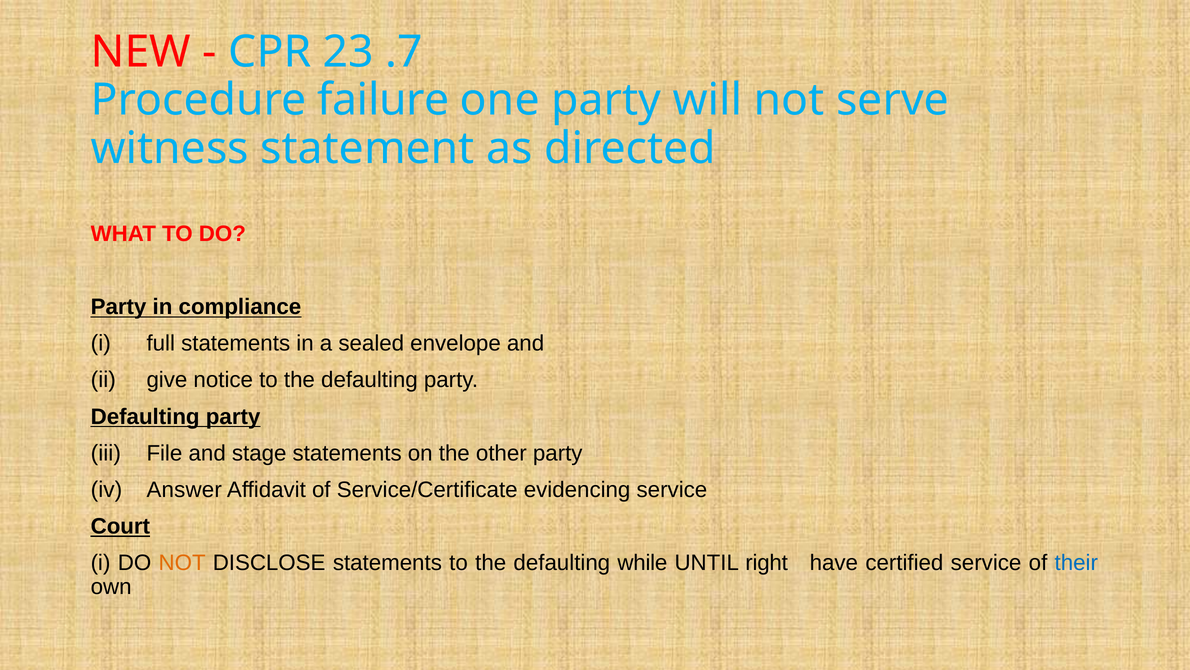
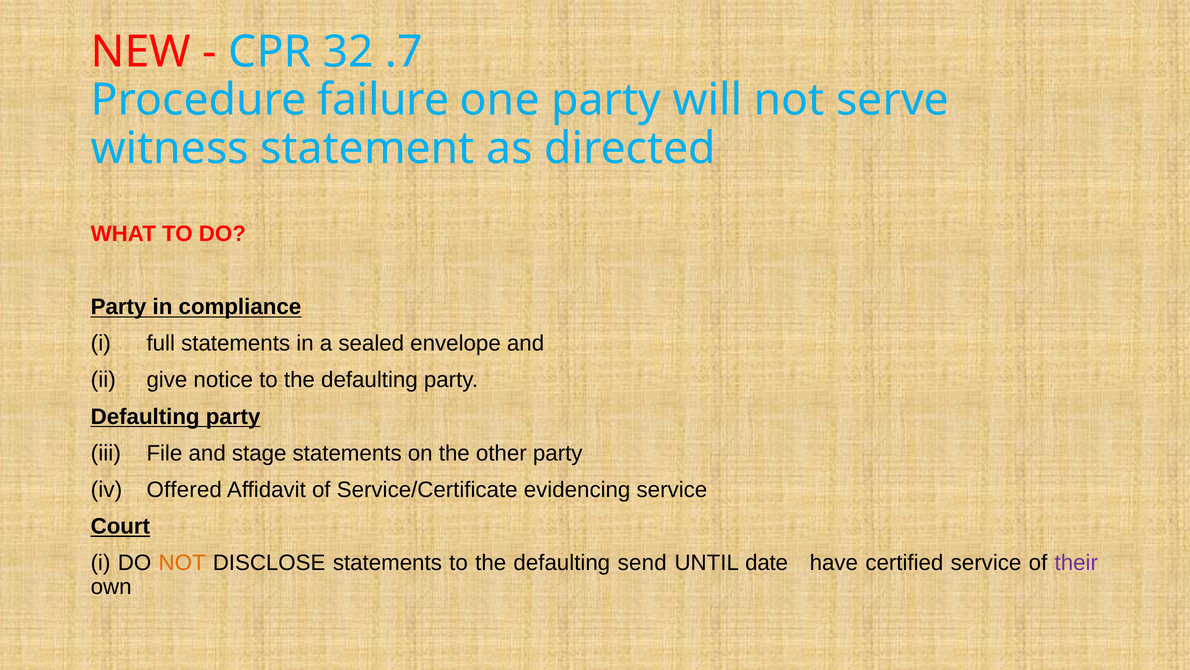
23: 23 -> 32 (348, 52)
Answer: Answer -> Offered (184, 489)
while: while -> send (642, 562)
right: right -> date (767, 562)
their colour: blue -> purple (1076, 562)
